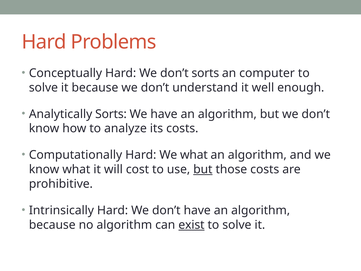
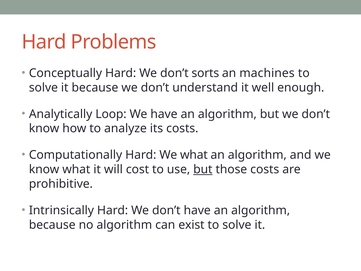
computer: computer -> machines (267, 73)
Analytically Sorts: Sorts -> Loop (111, 114)
exist underline: present -> none (191, 225)
